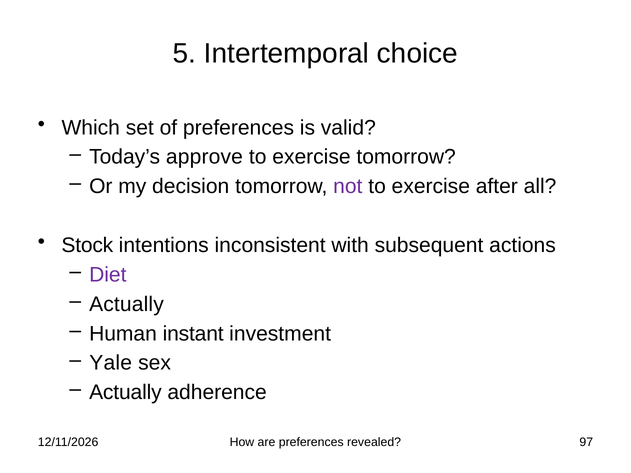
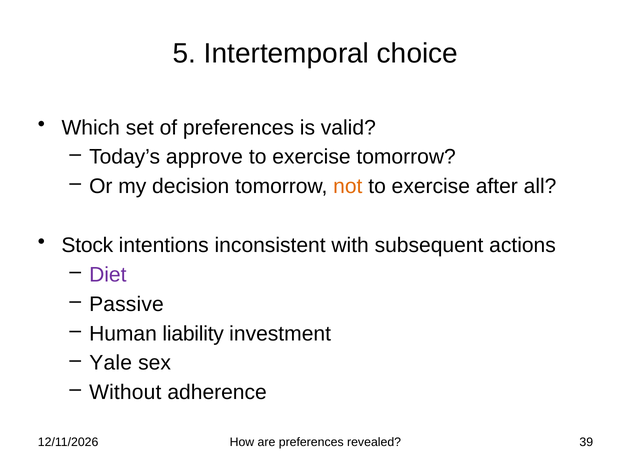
not colour: purple -> orange (348, 187)
Actually: Actually -> Passive (126, 304)
instant: instant -> liability (193, 334)
Actually: Actually -> Without (125, 393)
97: 97 -> 39 (586, 442)
